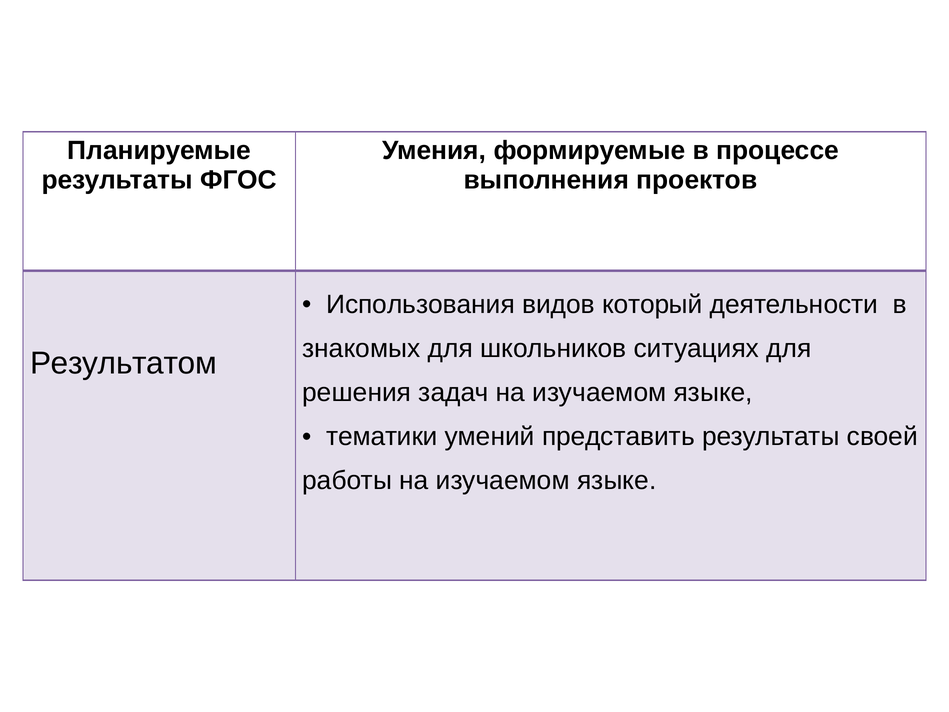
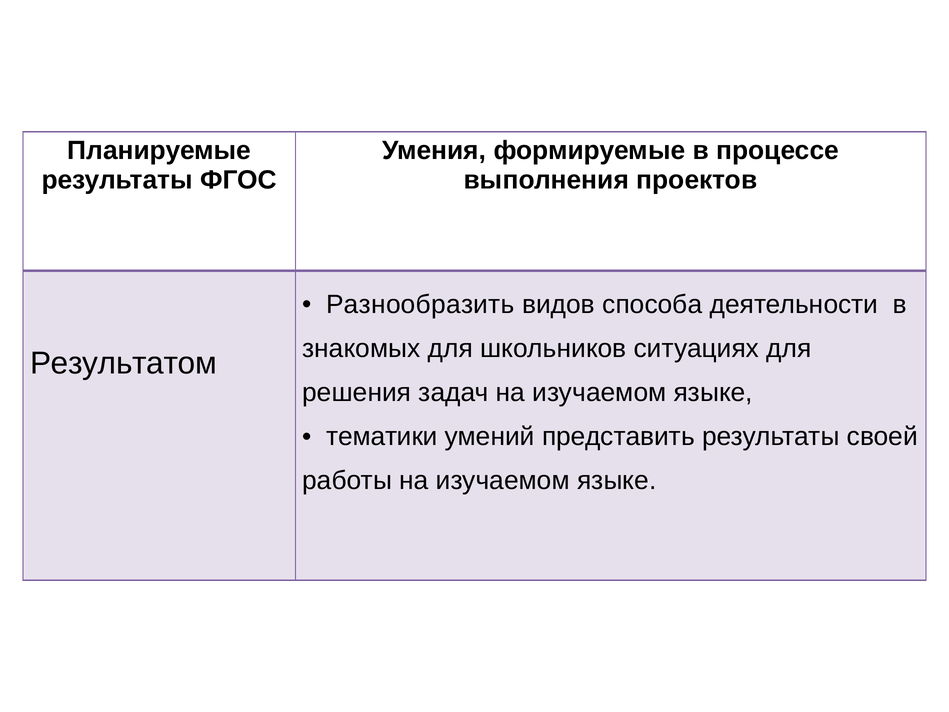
Использования: Использования -> Разнообразить (420, 304)
который: который -> способа (652, 304)
